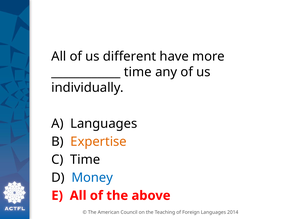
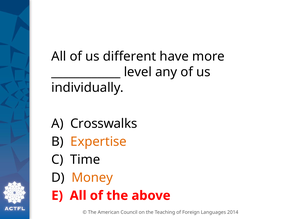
time: time -> level (138, 72)
A Languages: Languages -> Crosswalks (104, 124)
Money colour: blue -> orange (92, 178)
